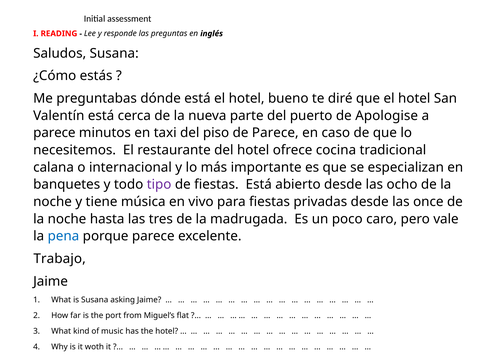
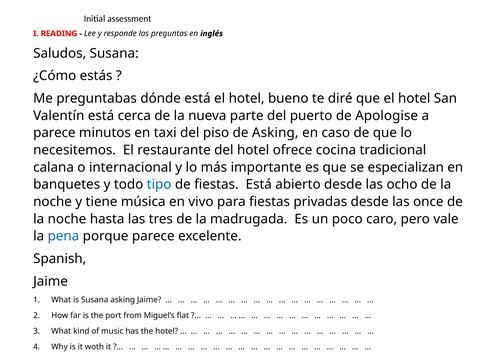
de Parece: Parece -> Asking (275, 133)
tipo colour: purple -> blue (159, 184)
Trabajo: Trabajo -> Spanish (60, 258)
